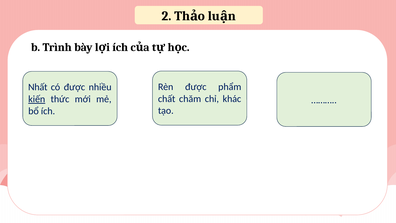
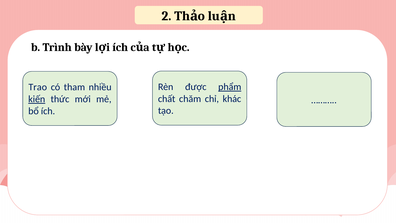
phẩm underline: none -> present (230, 87)
Nhất: Nhất -> Trao (38, 87)
có được: được -> tham (74, 87)
